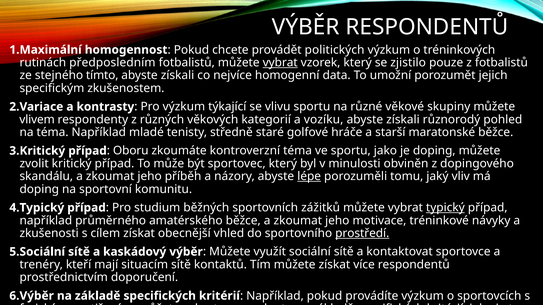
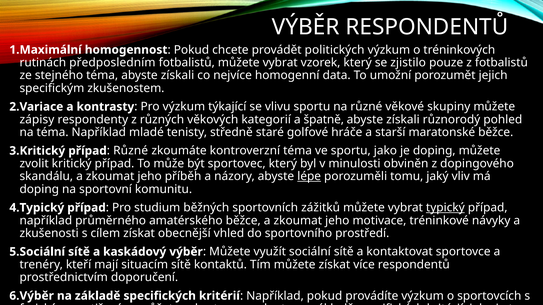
vybrat underline: present -> none (280, 63)
stejného tímto: tímto -> téma (102, 76)
vlivem: vlivem -> zápisy (37, 120)
vozíku: vozíku -> špatně (324, 120)
Oboru: Oboru -> Různé (131, 151)
prostředí underline: present -> none (362, 234)
